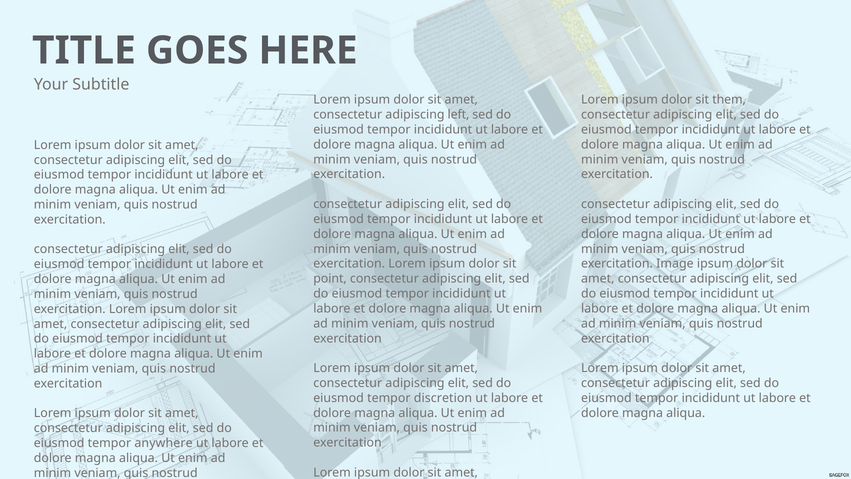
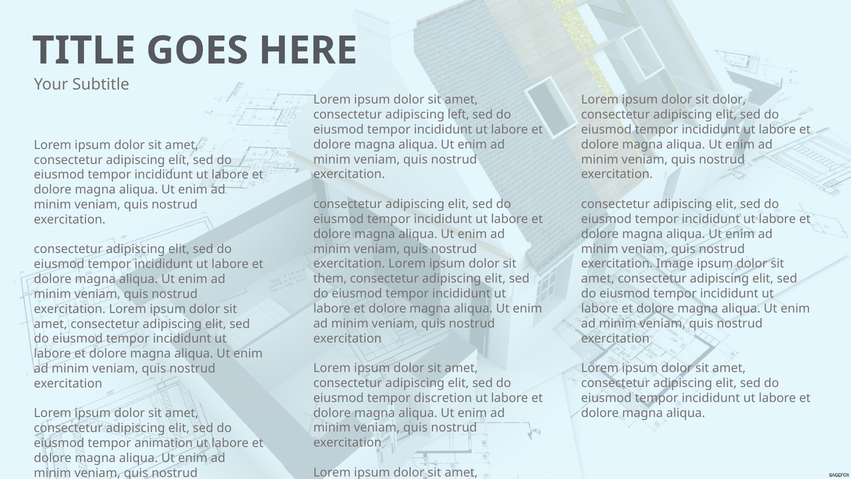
sit them: them -> dolor (729, 100)
point: point -> them (330, 279)
anywhere: anywhere -> animation (164, 443)
